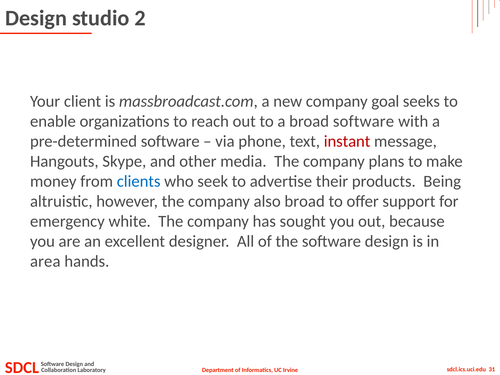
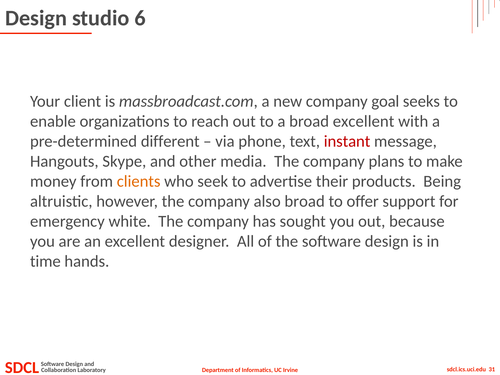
2: 2 -> 6 (140, 18)
broad software: software -> excellent (364, 121)
pre-determined software: software -> different (170, 141)
clients colour: blue -> orange (139, 181)
area: area -> time (45, 261)
